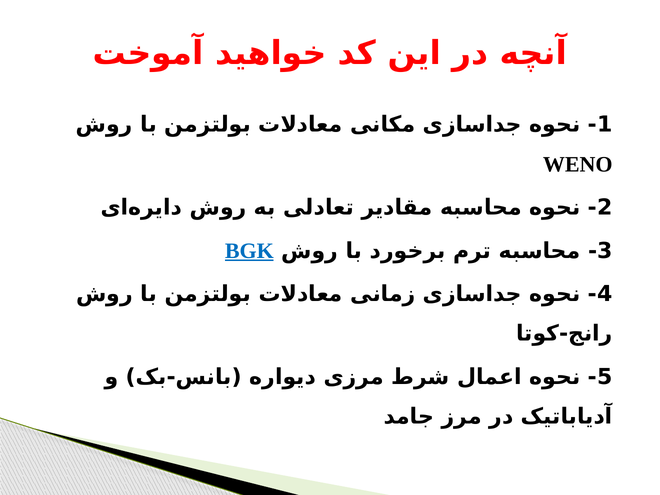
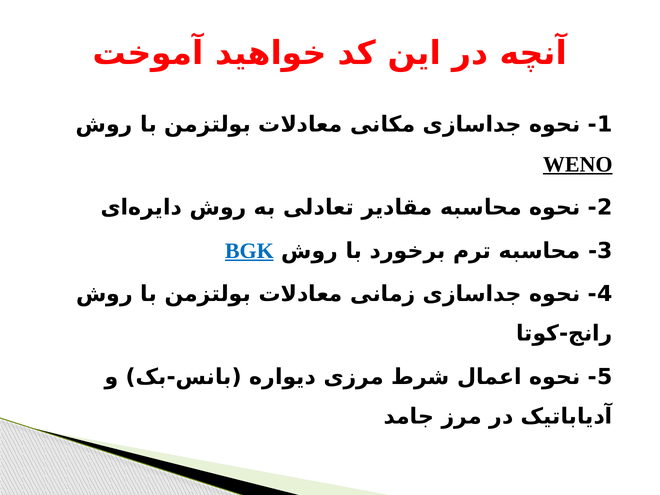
WENO underline: none -> present (578, 164)
